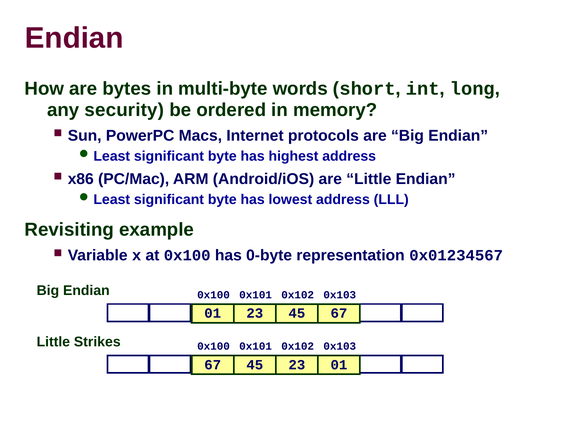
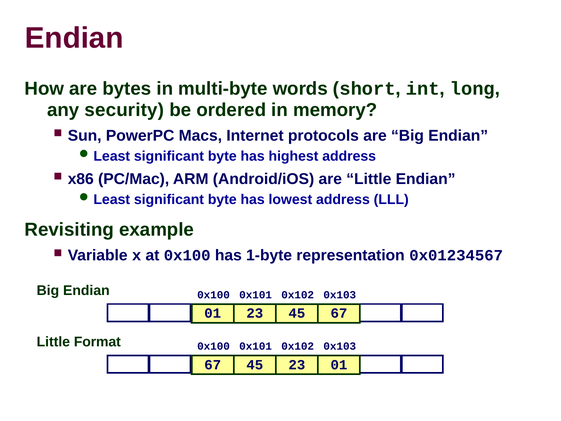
0-byte: 0-byte -> 1-byte (269, 255)
Strikes: Strikes -> Format (97, 342)
